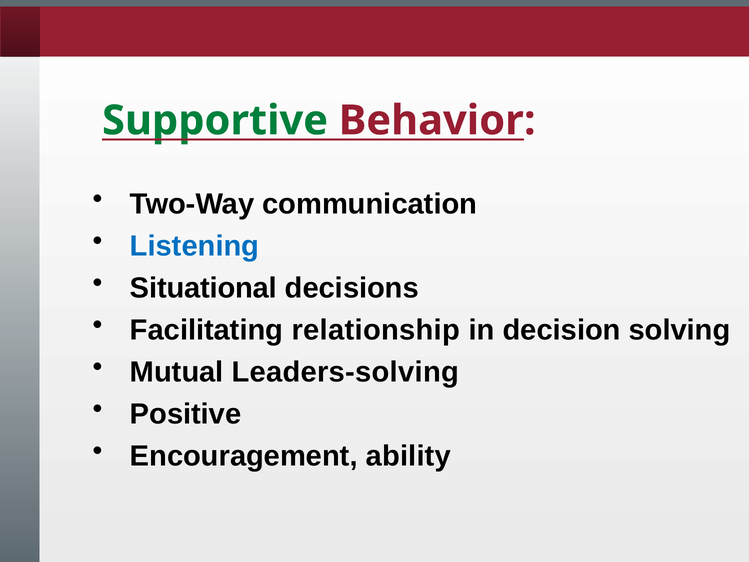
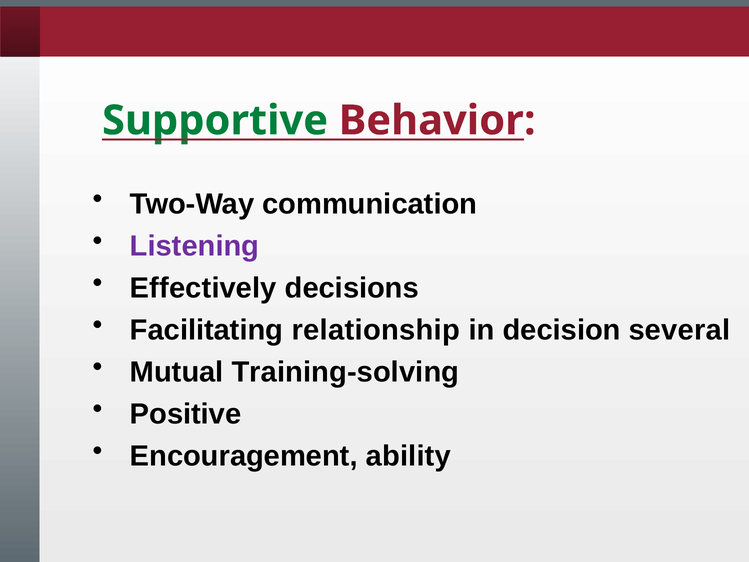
Listening colour: blue -> purple (195, 246)
Situational: Situational -> Effectively (203, 288)
solving: solving -> several (679, 330)
Leaders-solving: Leaders-solving -> Training-solving (345, 372)
